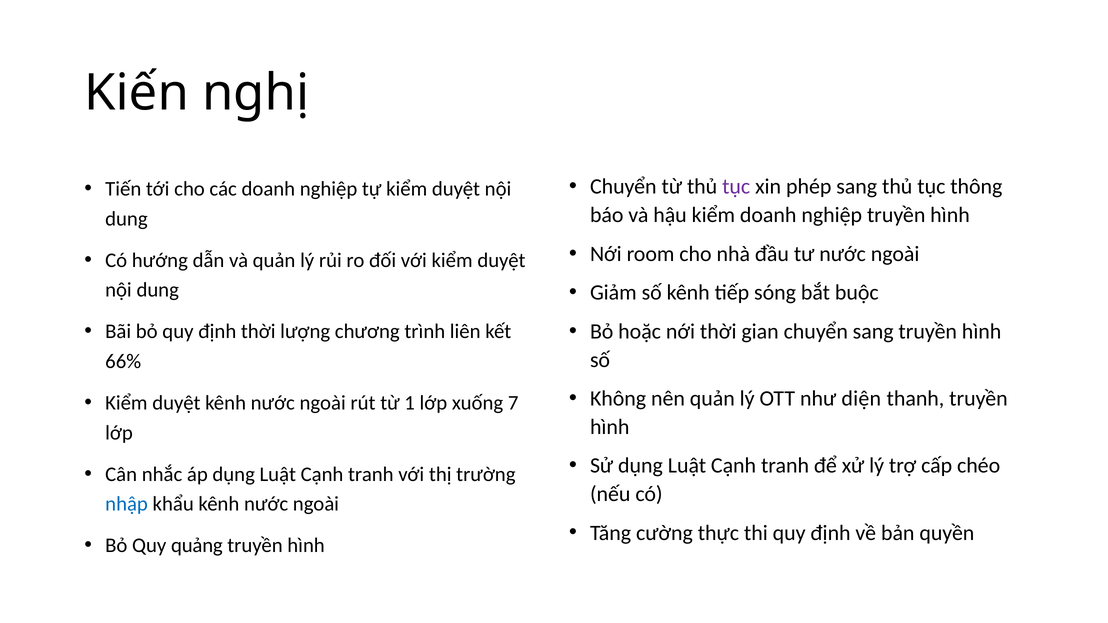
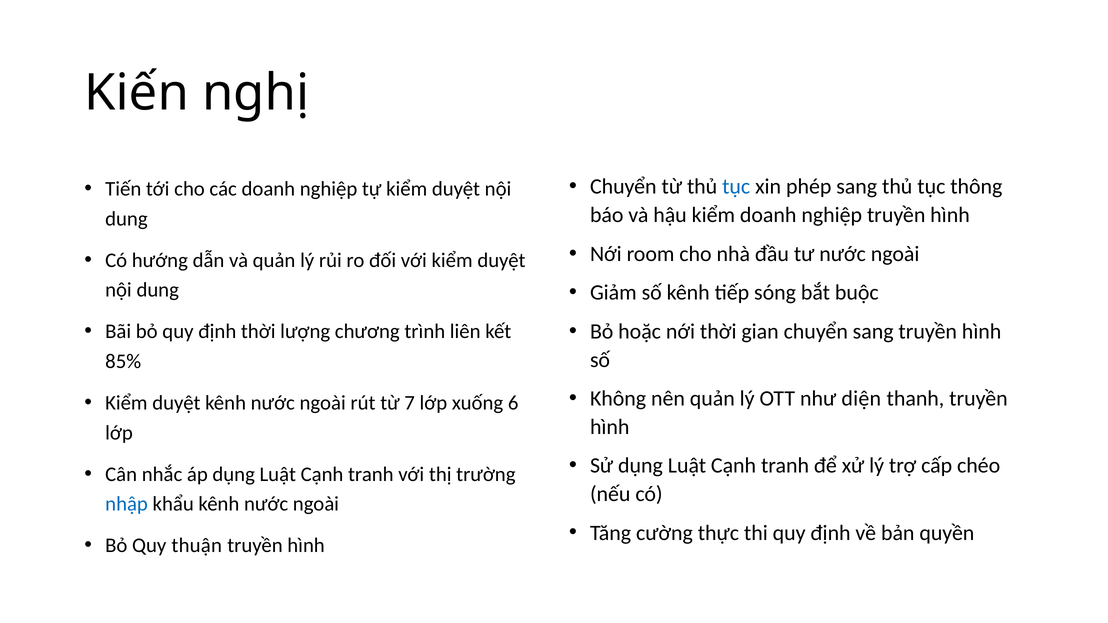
tục colour: purple -> blue (736, 187)
66%: 66% -> 85% (123, 362)
1: 1 -> 7 (410, 403)
7: 7 -> 6 (513, 403)
quảng: quảng -> thuận (197, 546)
